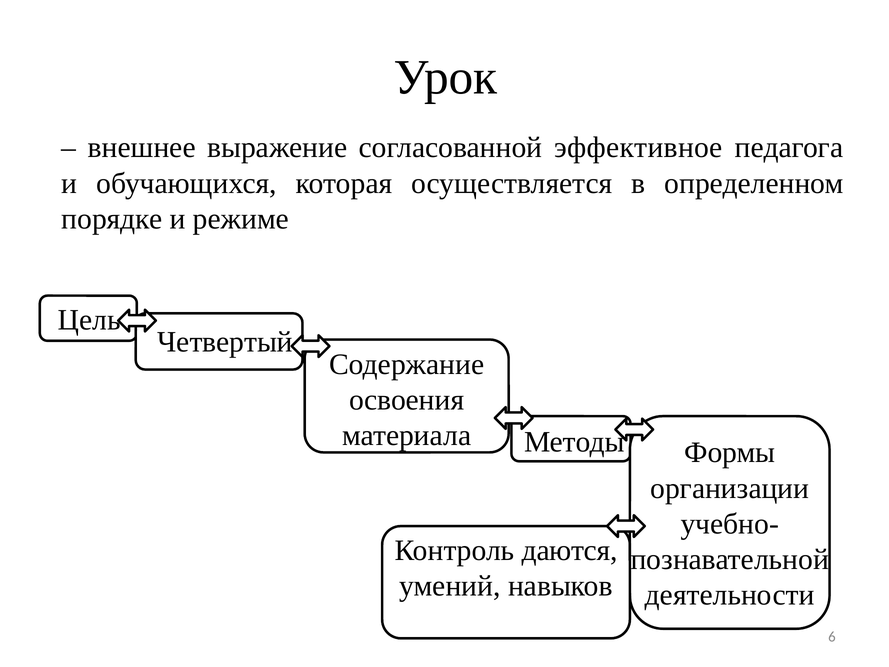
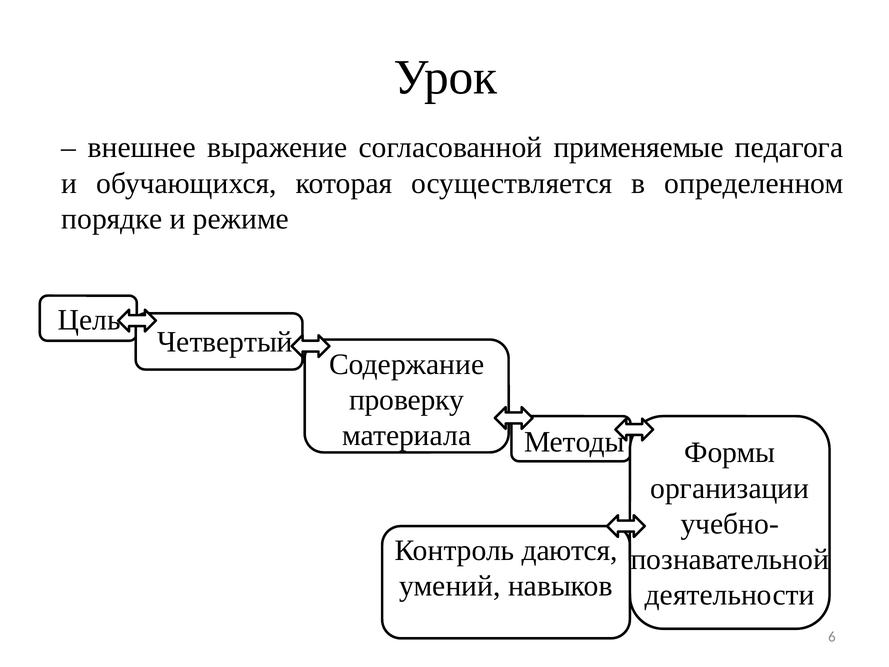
эффективное: эффективное -> применяемые (639, 148)
освоения: освоения -> проверку (407, 400)
